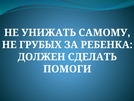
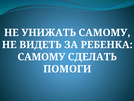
ГРУБЫХ: ГРУБЫХ -> ВИДЕТЬ (40, 45)
ДОЛЖЕН: ДОЛЖЕН -> САМОМУ (42, 57)
